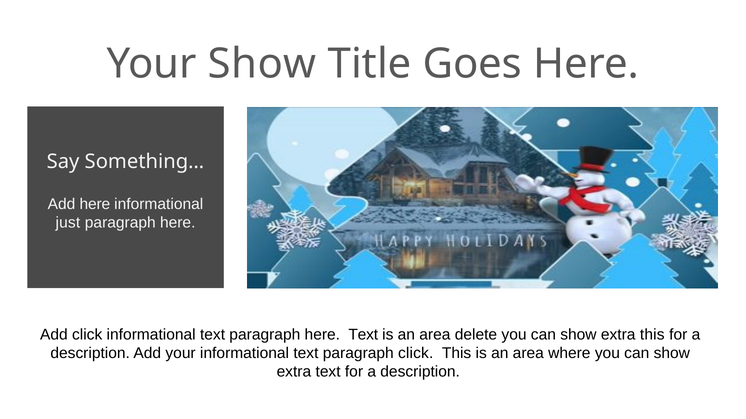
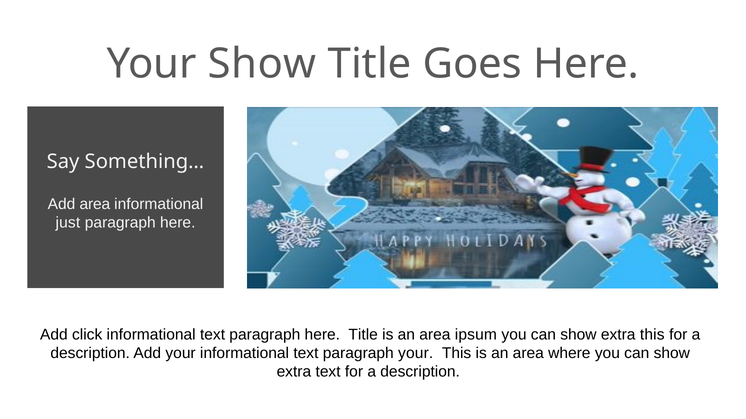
Add here: here -> area (95, 204)
here Text: Text -> Title (363, 335)
delete: delete -> ipsum (476, 335)
paragraph click: click -> your (416, 354)
